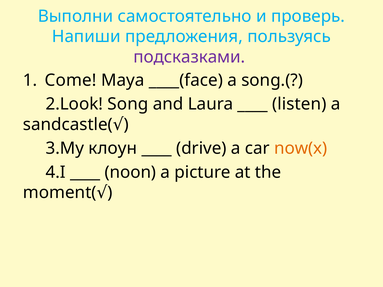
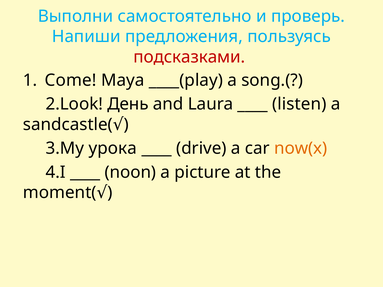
подсказками colour: purple -> red (189, 57)
____(face: ____(face -> ____(play (186, 80)
Song: Song -> День (128, 104)
клоун: клоун -> урока (113, 148)
